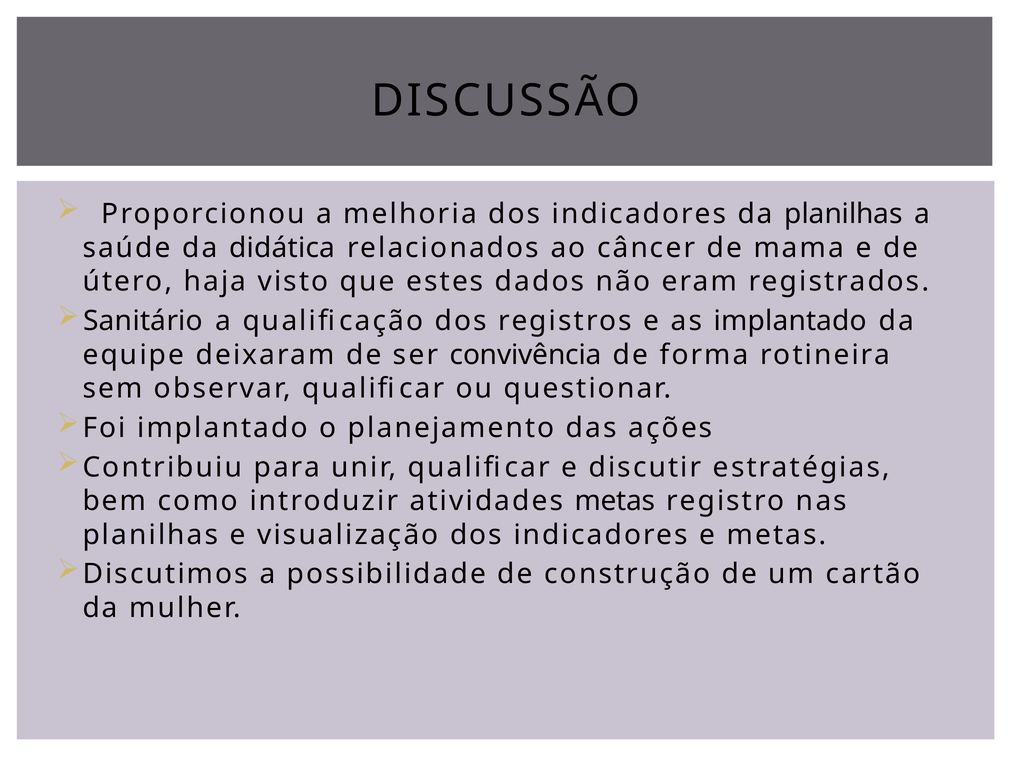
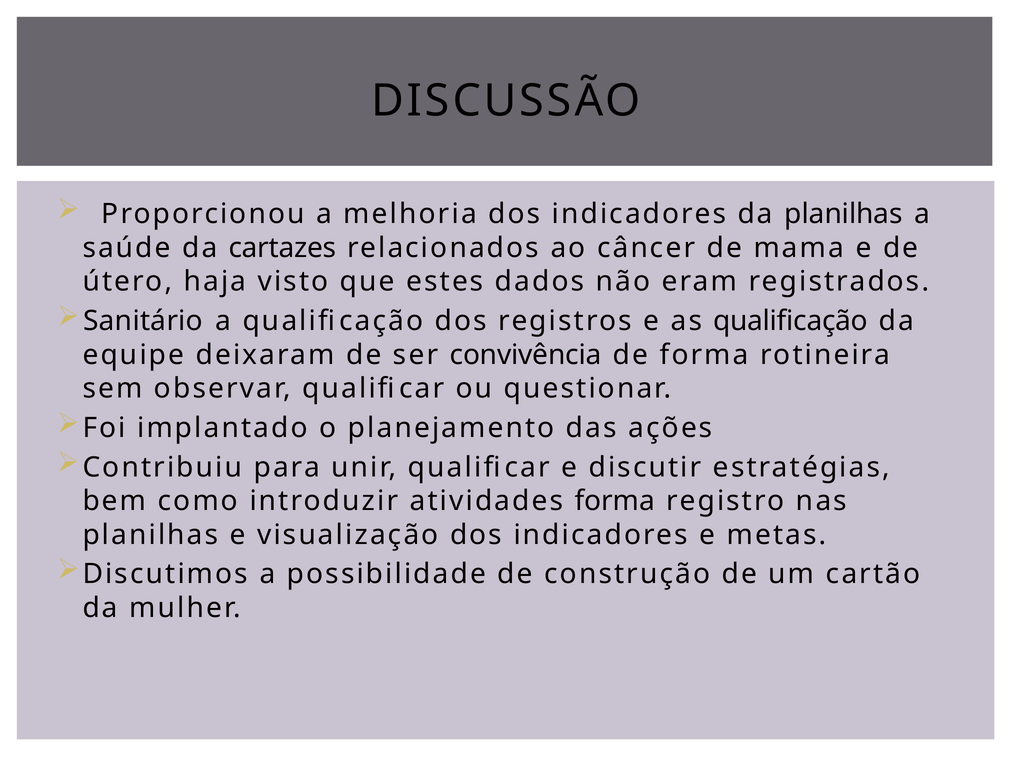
didática: didática -> cartazes (282, 248)
as implantado: implantado -> qualificação (791, 321)
atividades metas: metas -> forma (615, 501)
